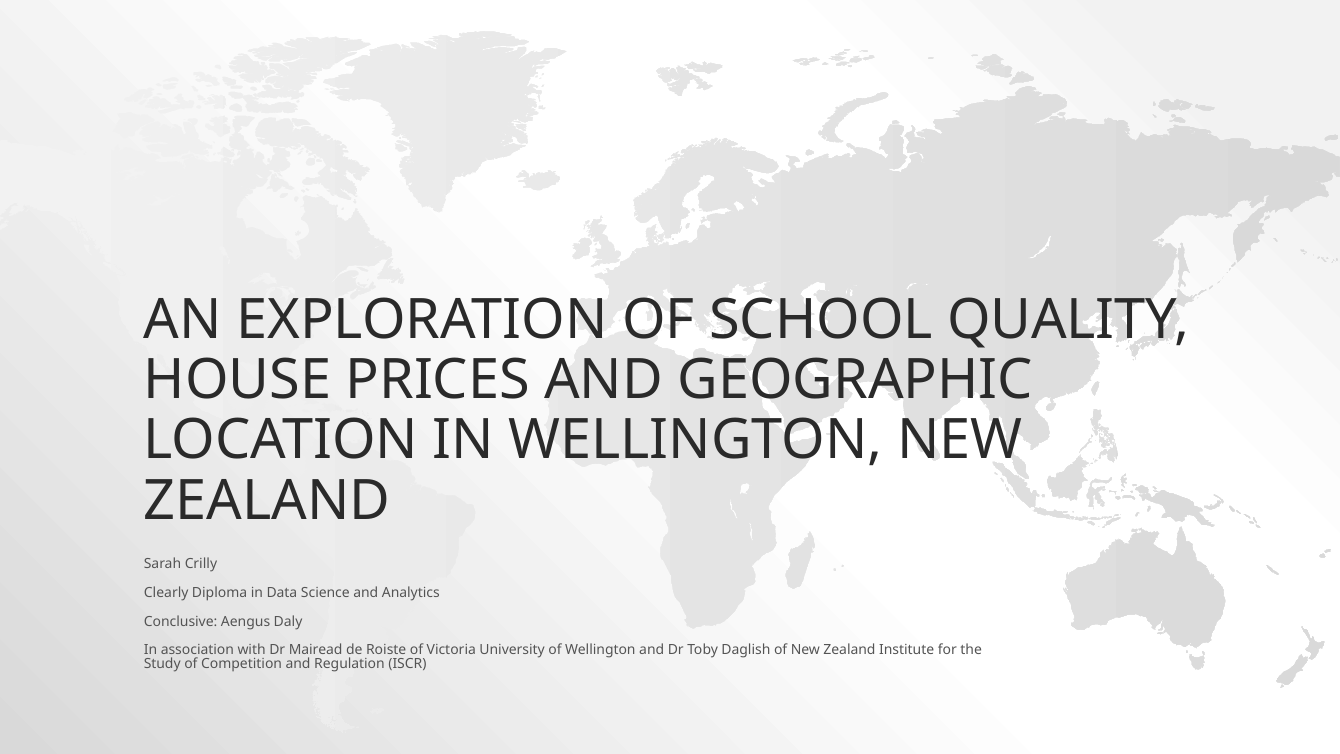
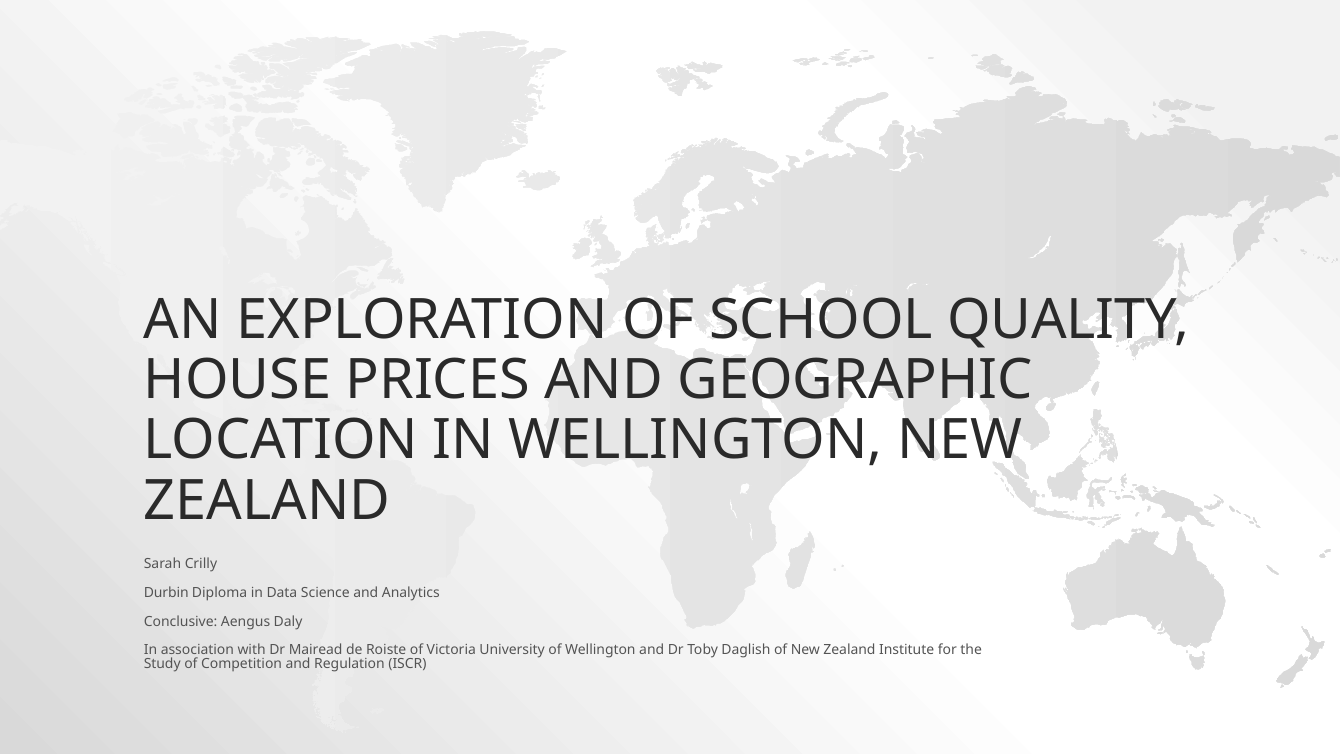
Clearly: Clearly -> Durbin (166, 593)
